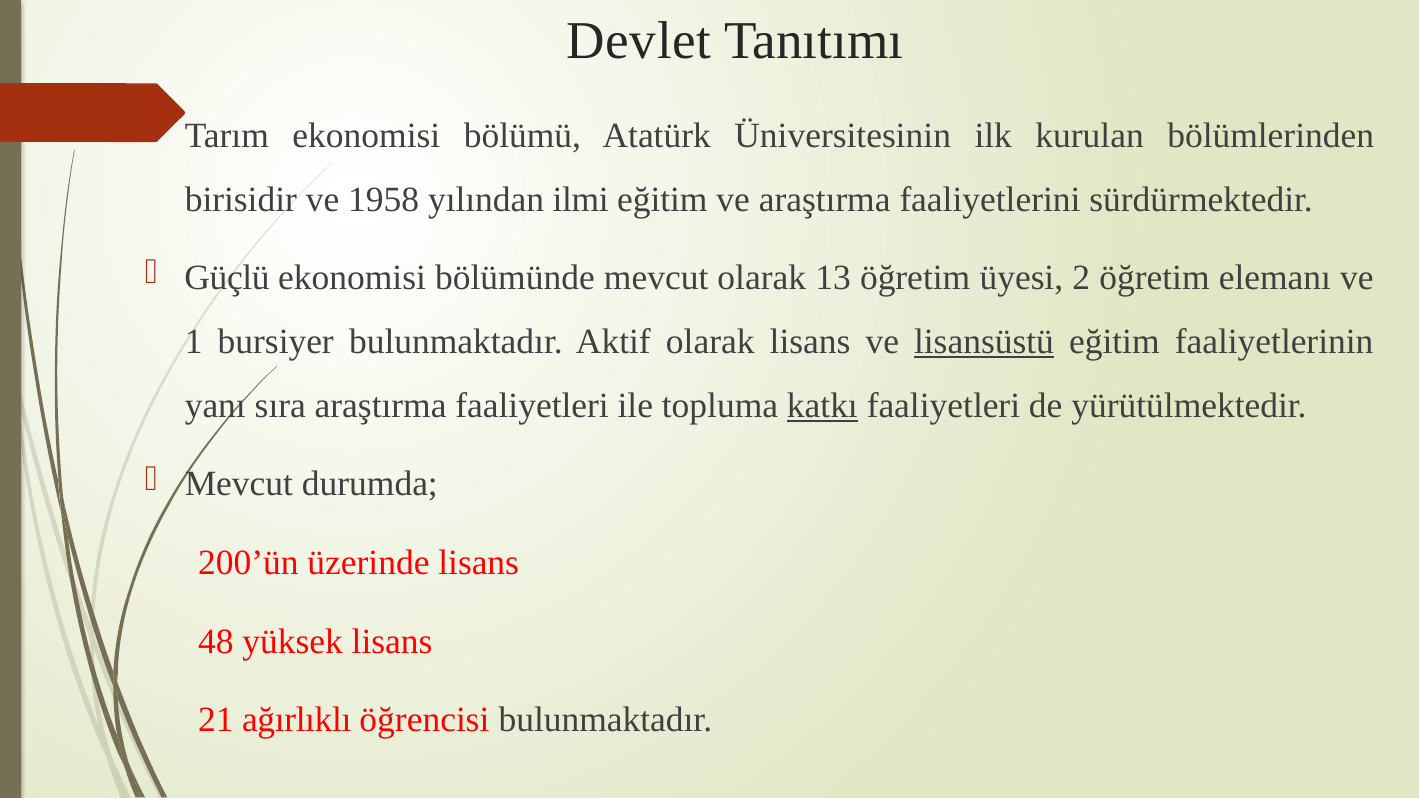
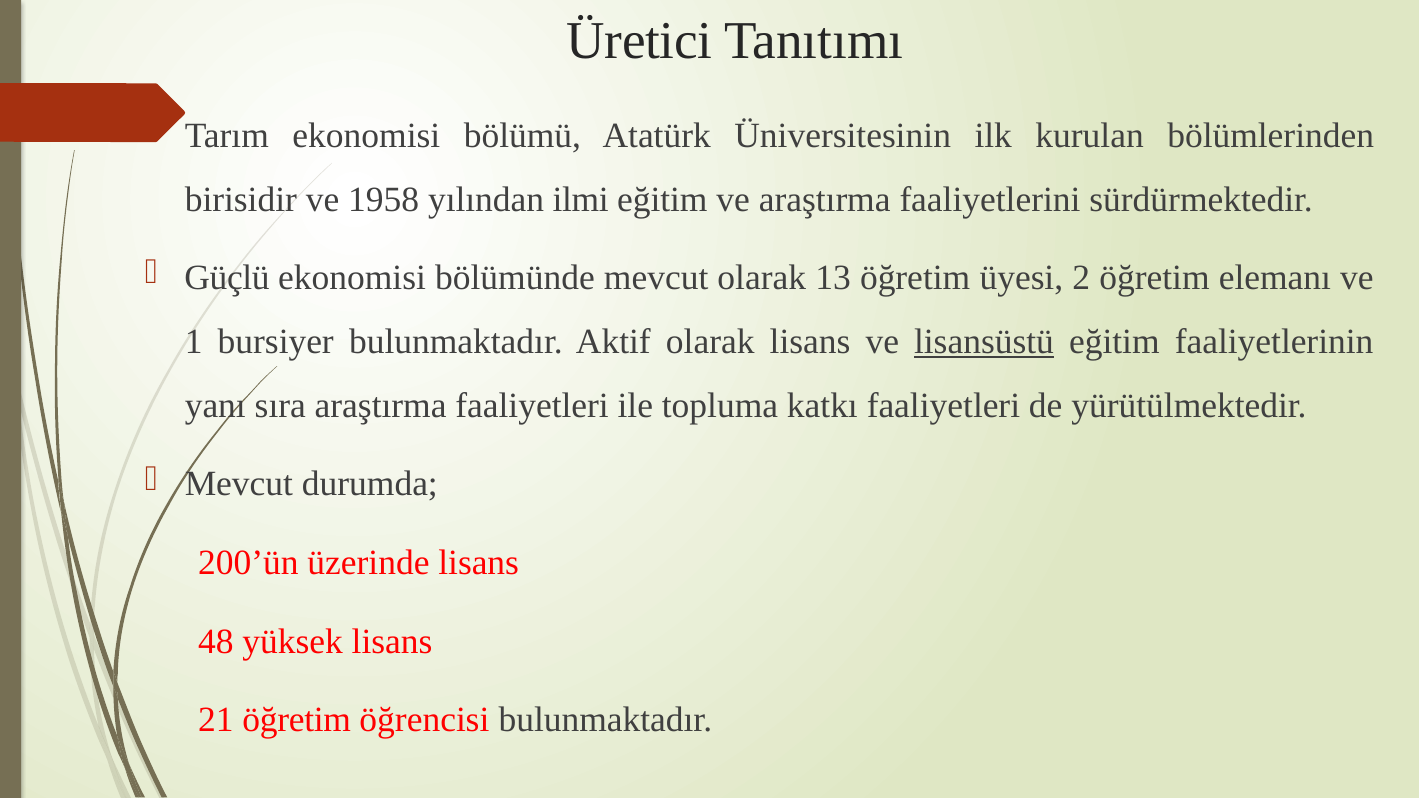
Devlet: Devlet -> Üretici (639, 41)
katkı underline: present -> none (822, 406)
21 ağırlıklı: ağırlıklı -> öğretim (297, 720)
